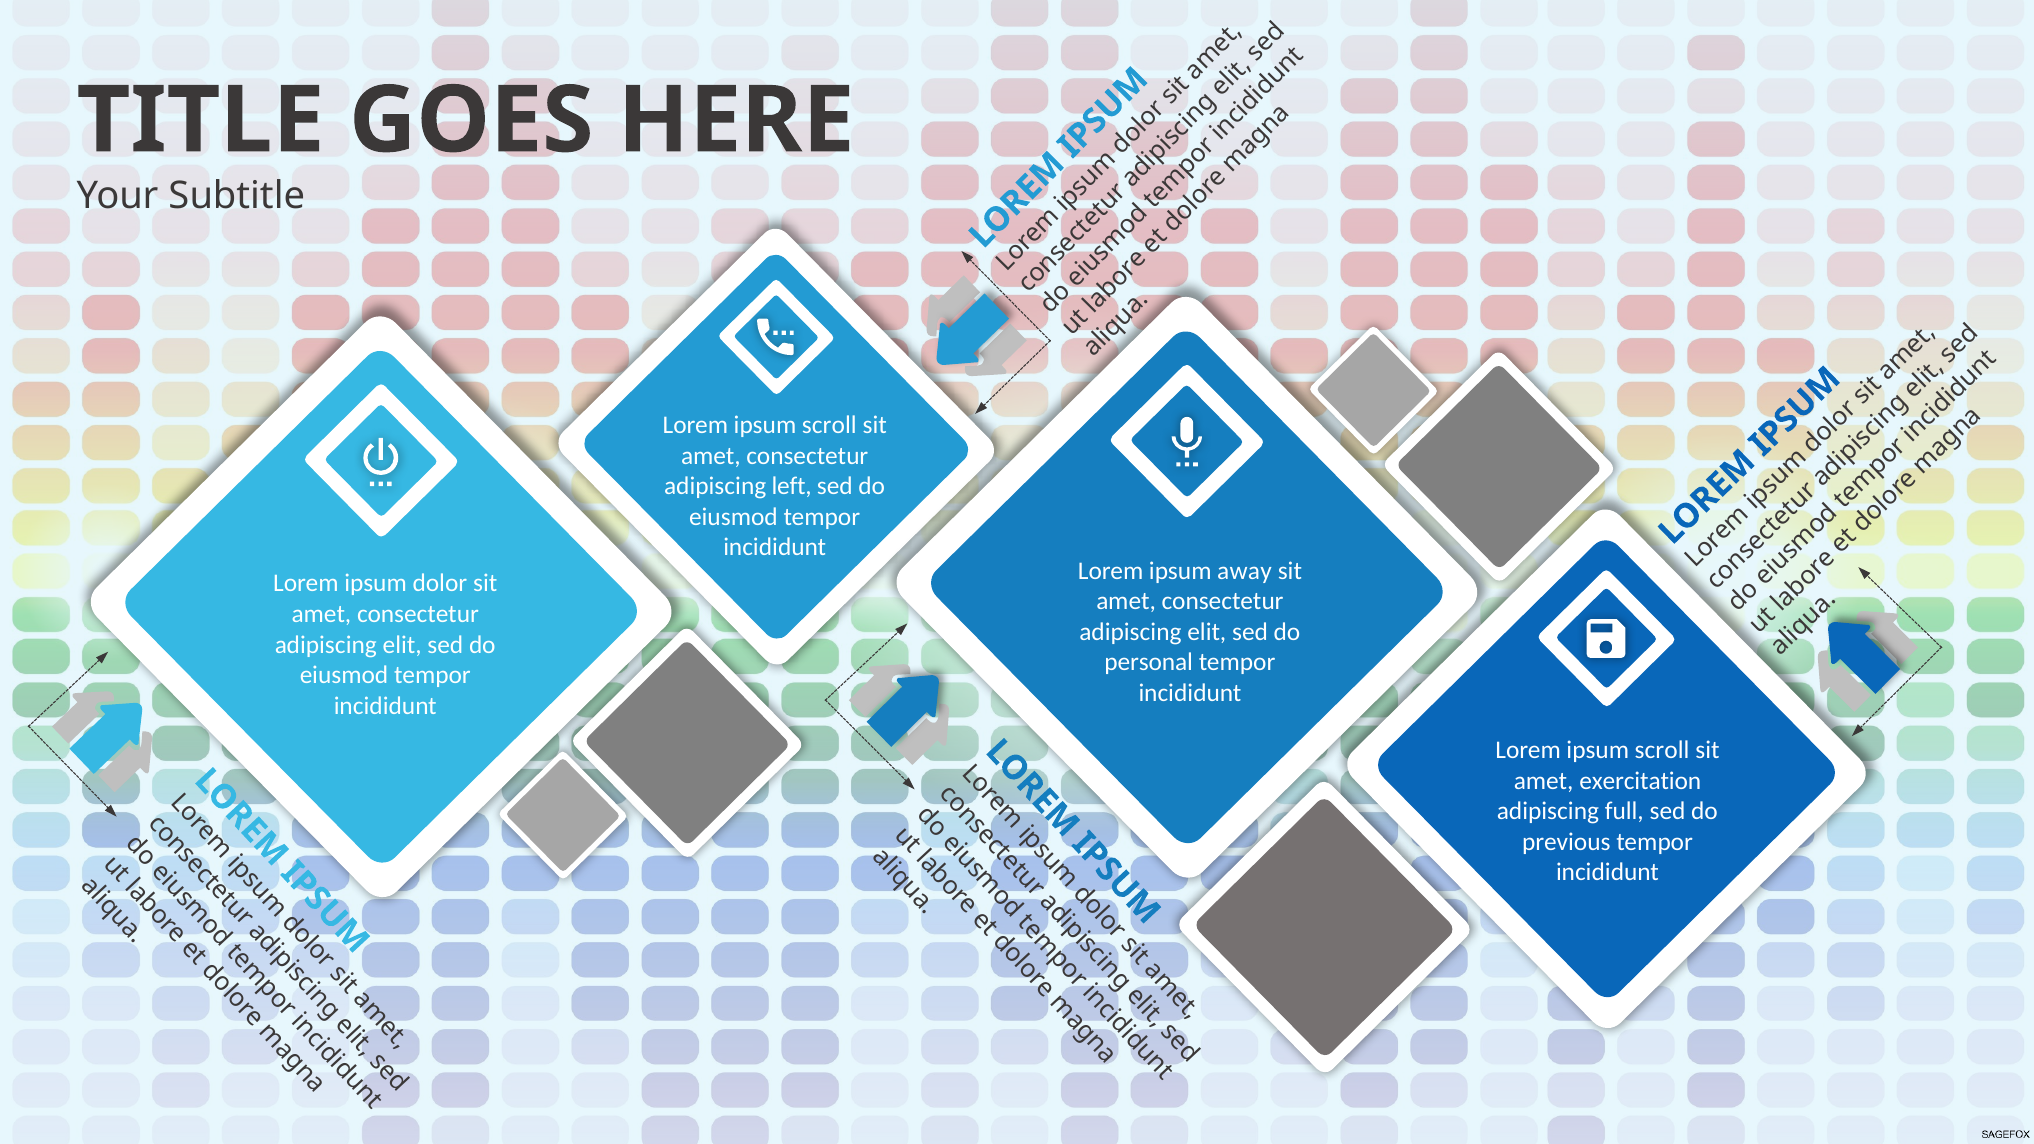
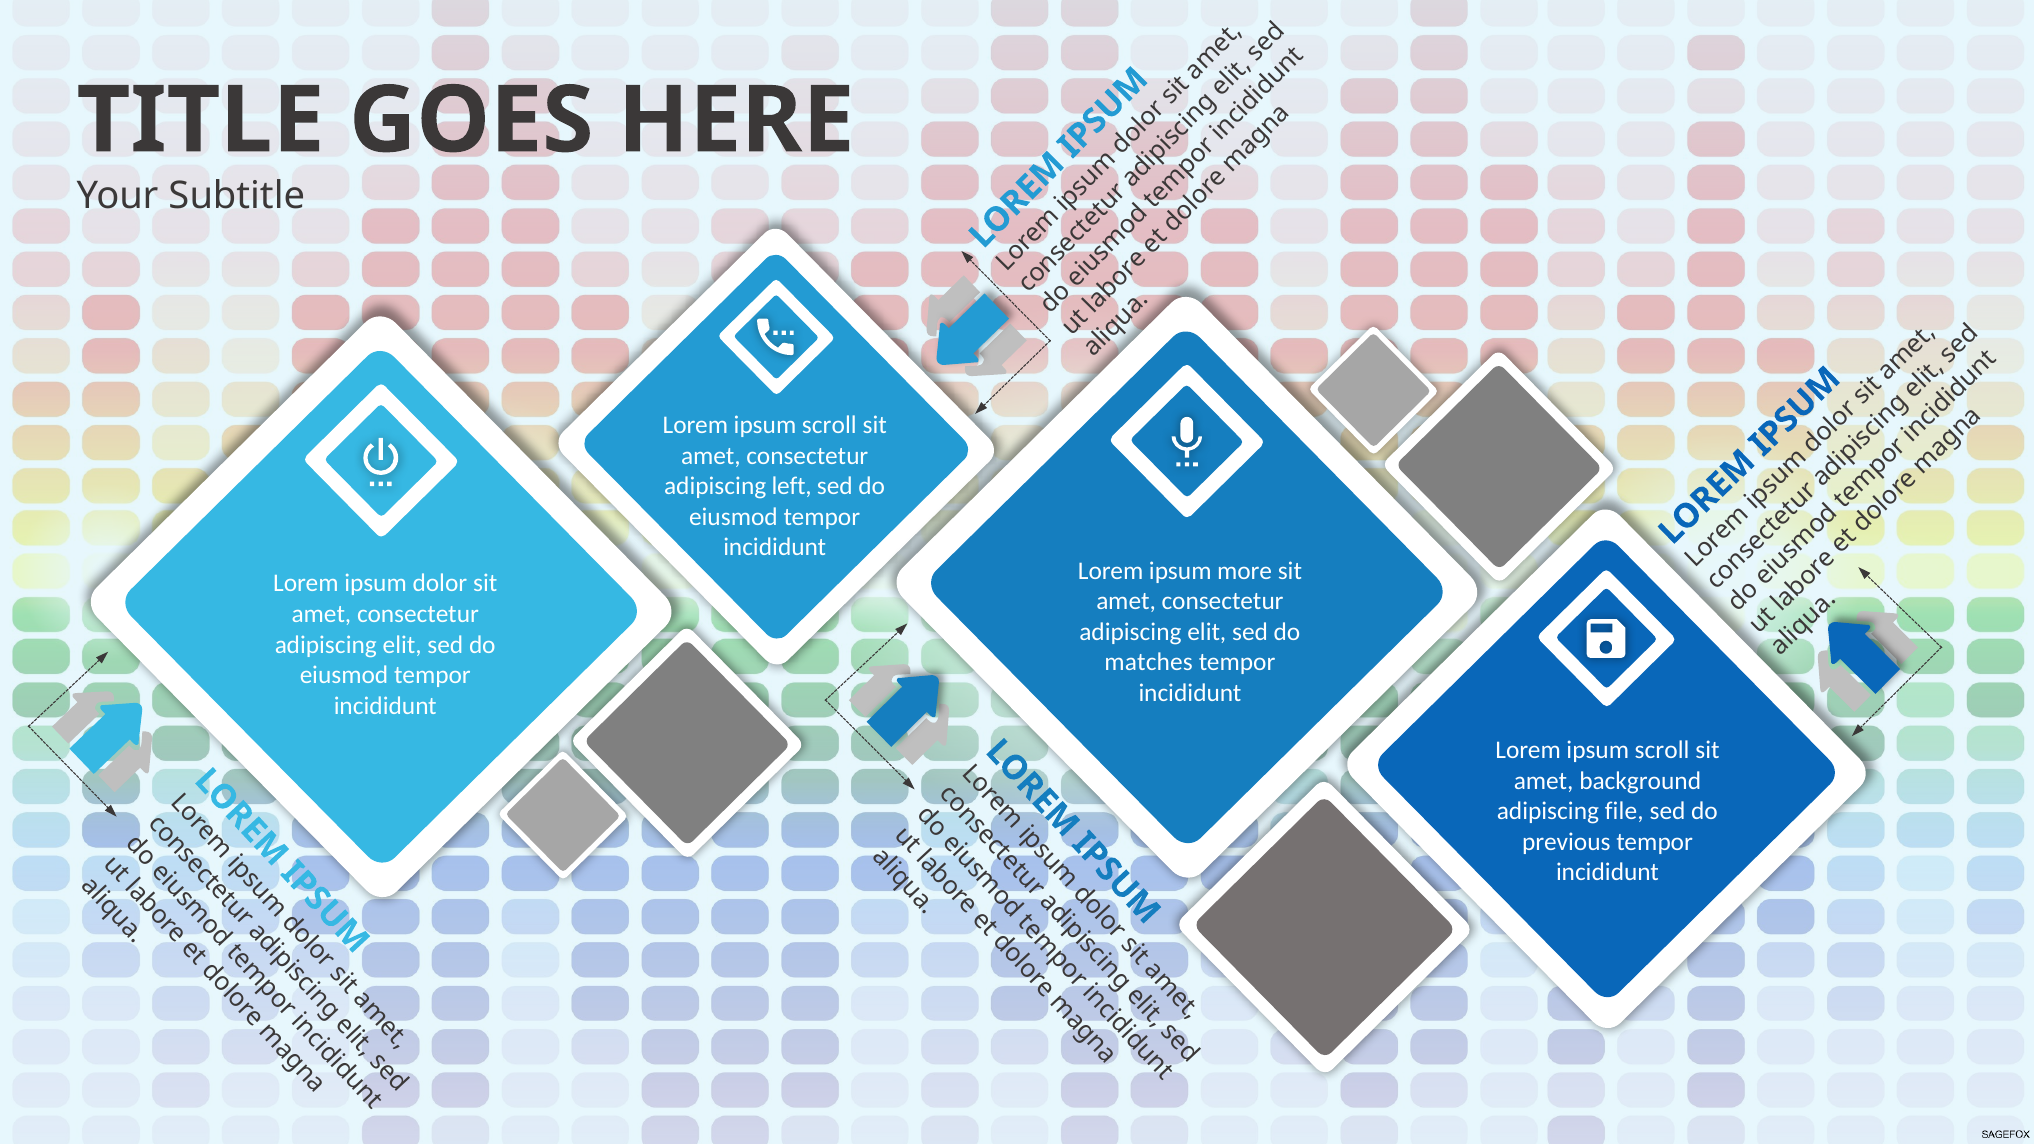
away: away -> more (1245, 571)
personal: personal -> matches (1149, 662)
exercitation: exercitation -> background (1640, 781)
full: full -> file (1624, 811)
